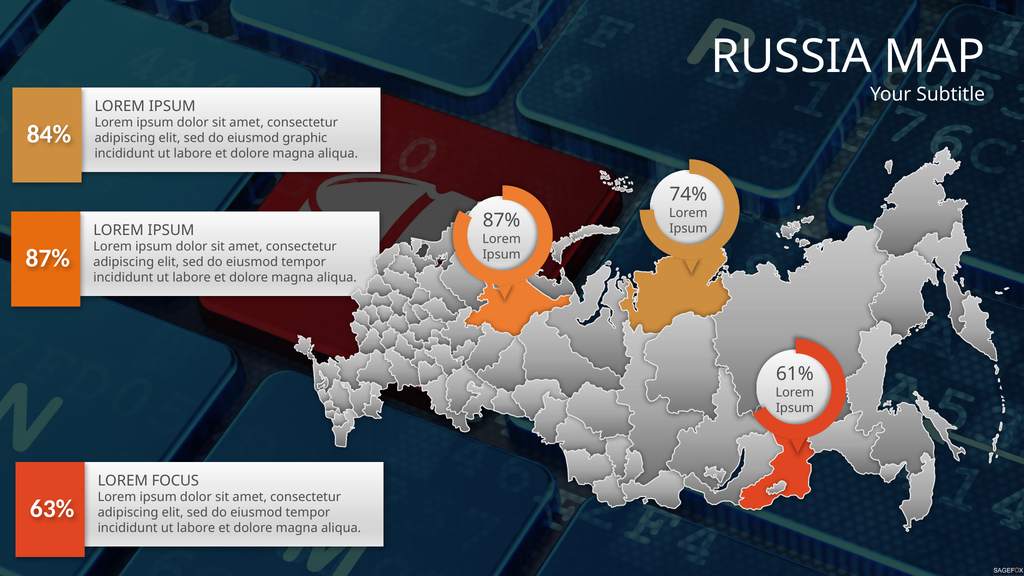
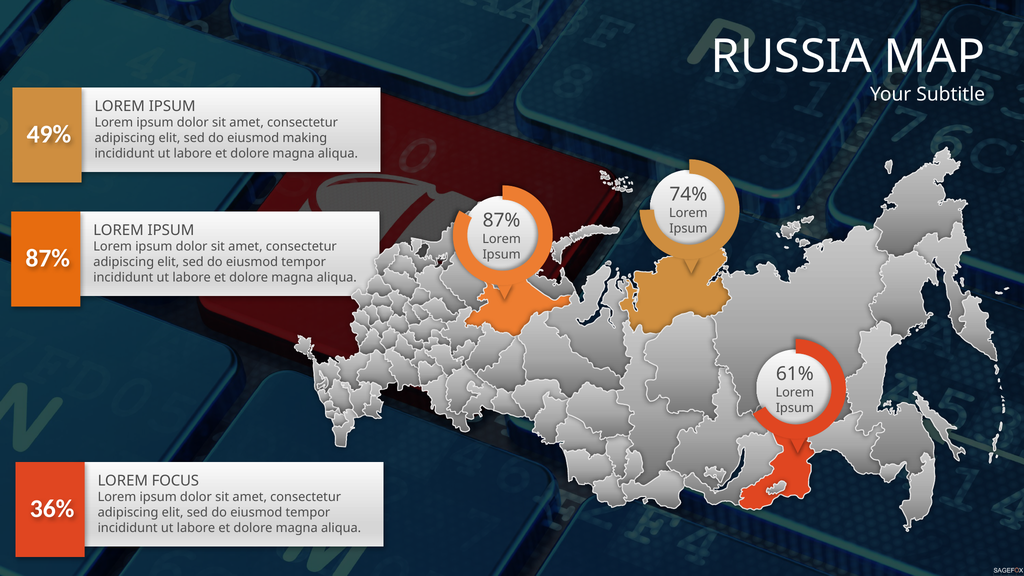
84%: 84% -> 49% (49, 134)
graphic: graphic -> making (305, 138)
63%: 63% -> 36% (52, 509)
